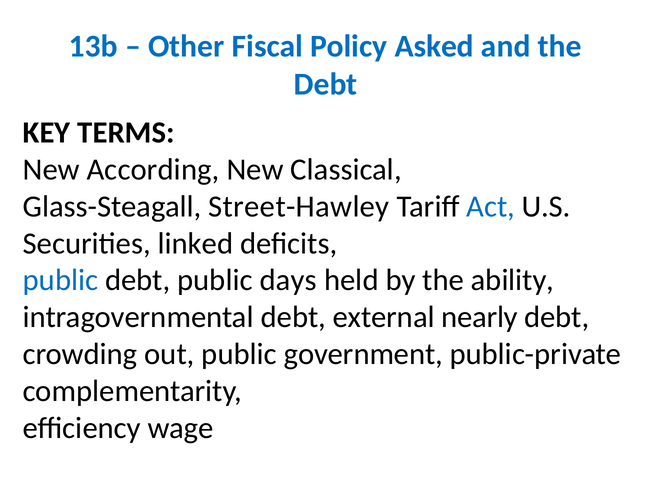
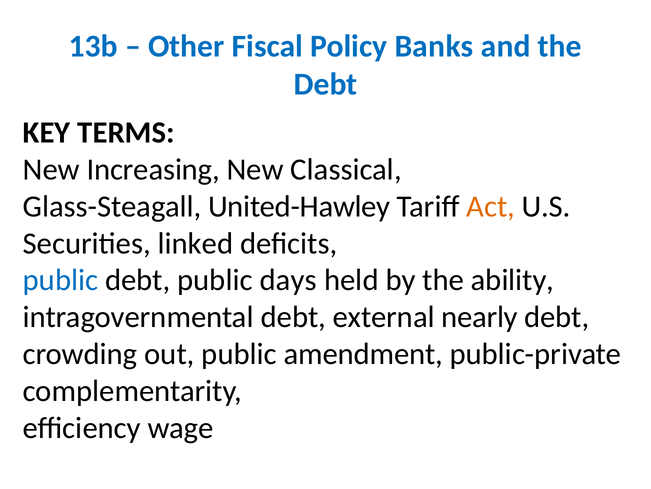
Asked: Asked -> Banks (434, 46)
According: According -> Increasing (153, 169)
Street-Hawley: Street-Hawley -> United-Hawley (299, 206)
Act colour: blue -> orange (491, 206)
government: government -> amendment (363, 354)
